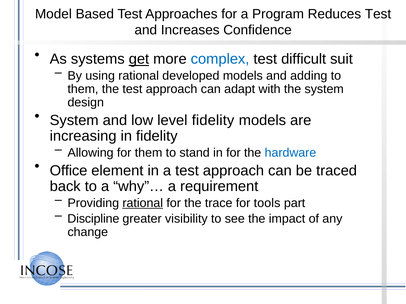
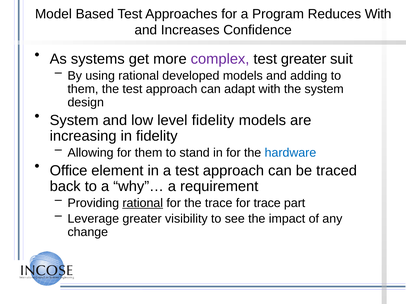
Reduces Test: Test -> With (378, 14)
get underline: present -> none (139, 59)
complex colour: blue -> purple (220, 59)
test difficult: difficult -> greater (304, 59)
for tools: tools -> trace (267, 203)
Discipline: Discipline -> Leverage (93, 219)
